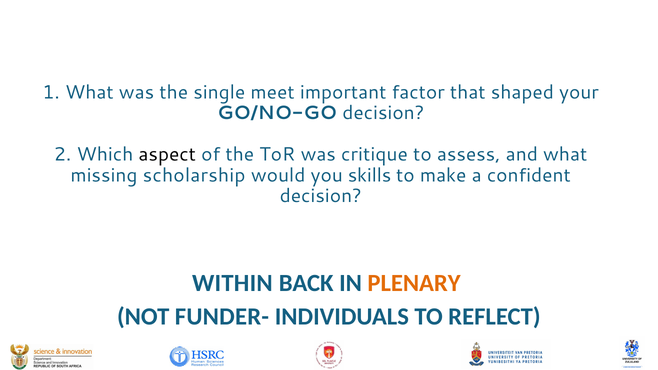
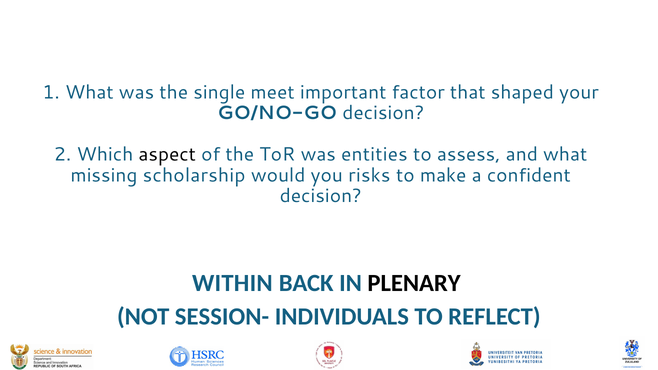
critique: critique -> entities (374, 155)
skills: skills -> risks (369, 175)
PLENARY colour: orange -> black (414, 283)
FUNDER-: FUNDER- -> SESSION- (222, 317)
